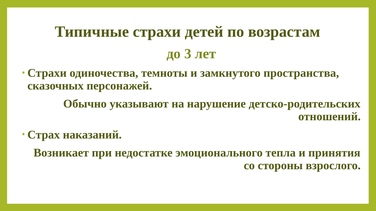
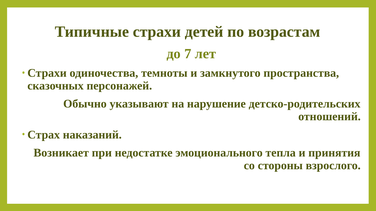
3: 3 -> 7 (188, 54)
